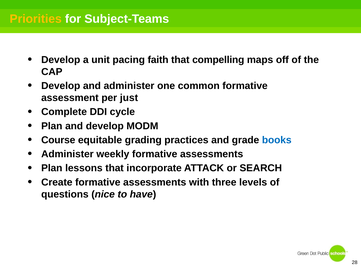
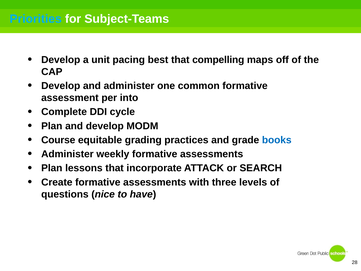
Priorities colour: yellow -> light blue (36, 19)
faith: faith -> best (158, 60)
just: just -> into (129, 98)
